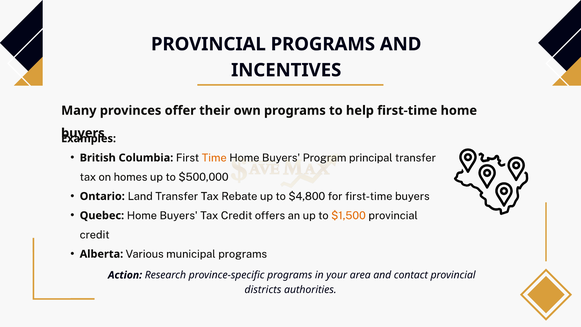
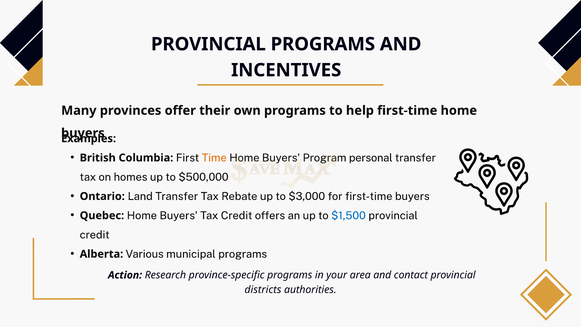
principal: principal -> personal (371, 158)
$4,800: $4,800 -> $3,000 (307, 196)
$1,500 colour: orange -> blue (348, 215)
